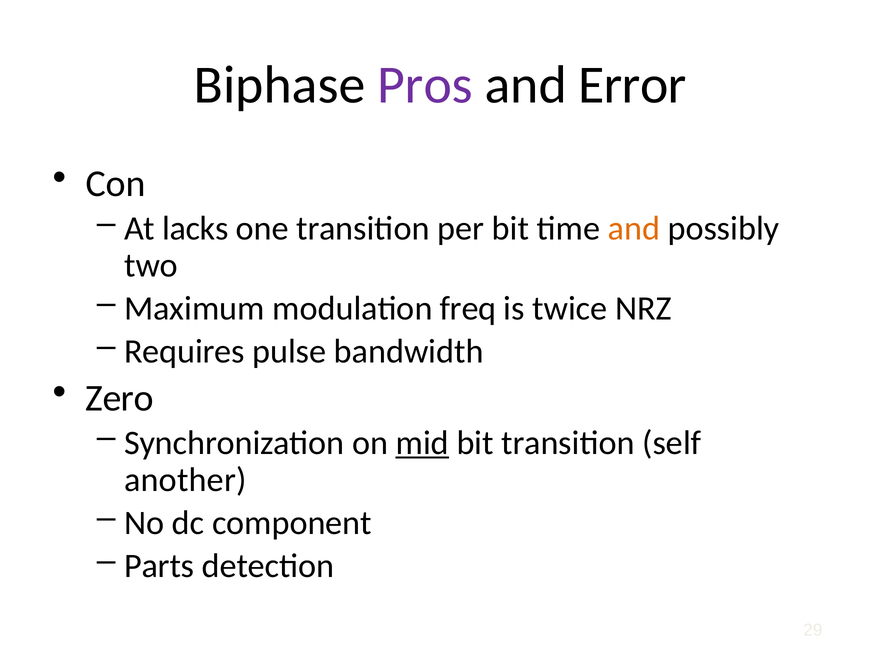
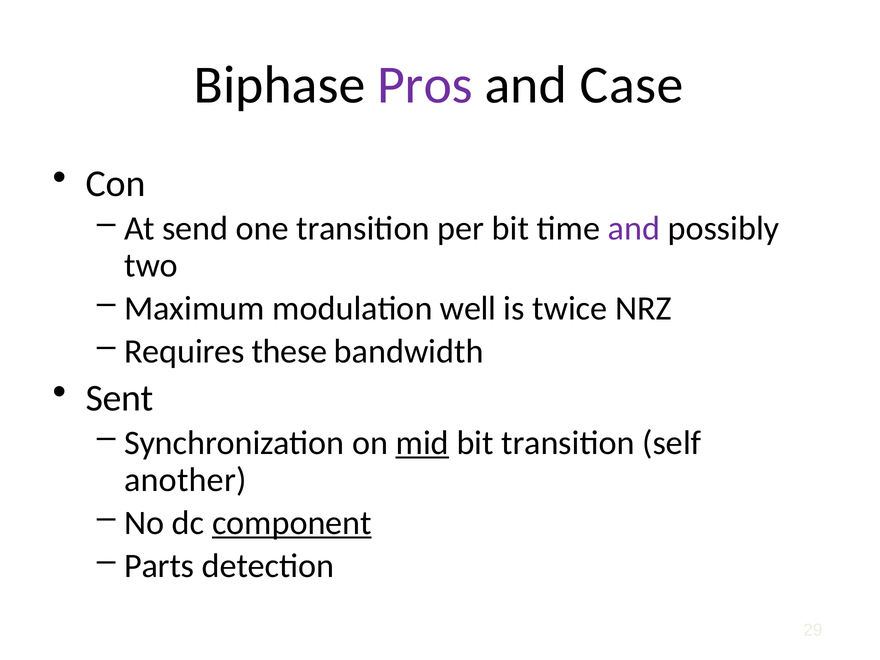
Error: Error -> Case (632, 85)
lacks: lacks -> send (195, 228)
and colour: orange -> purple (634, 228)
freq: freq -> well (468, 309)
pulse: pulse -> these (289, 352)
Zero: Zero -> Sent (119, 398)
component underline: none -> present (292, 523)
